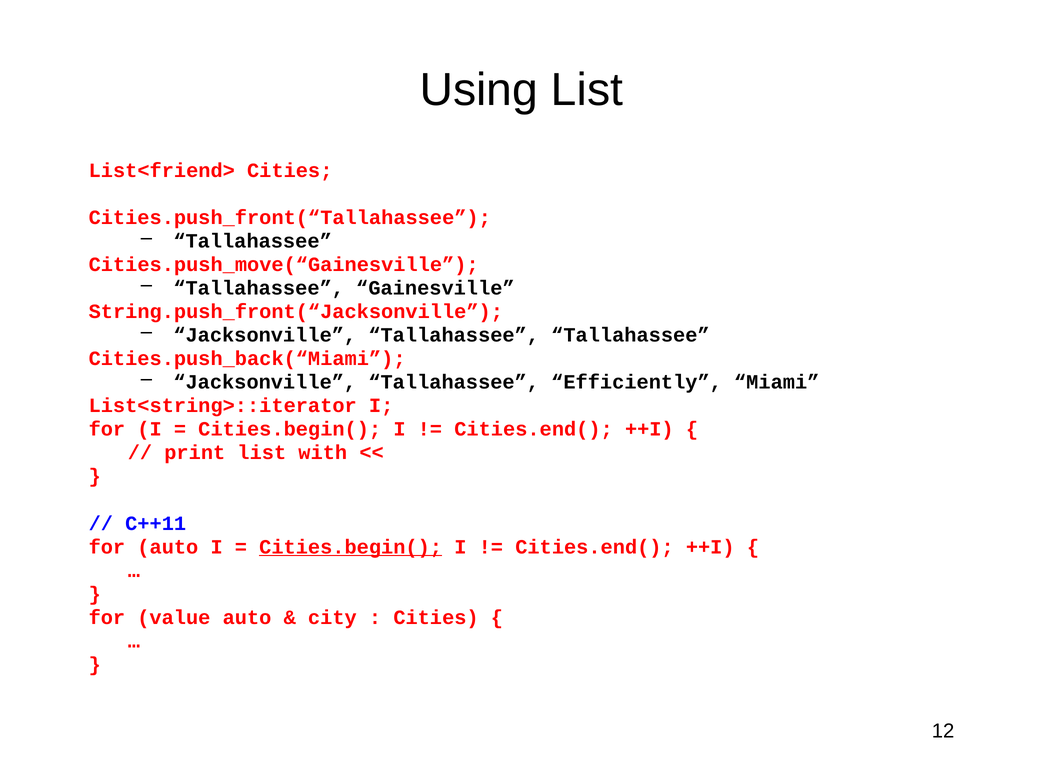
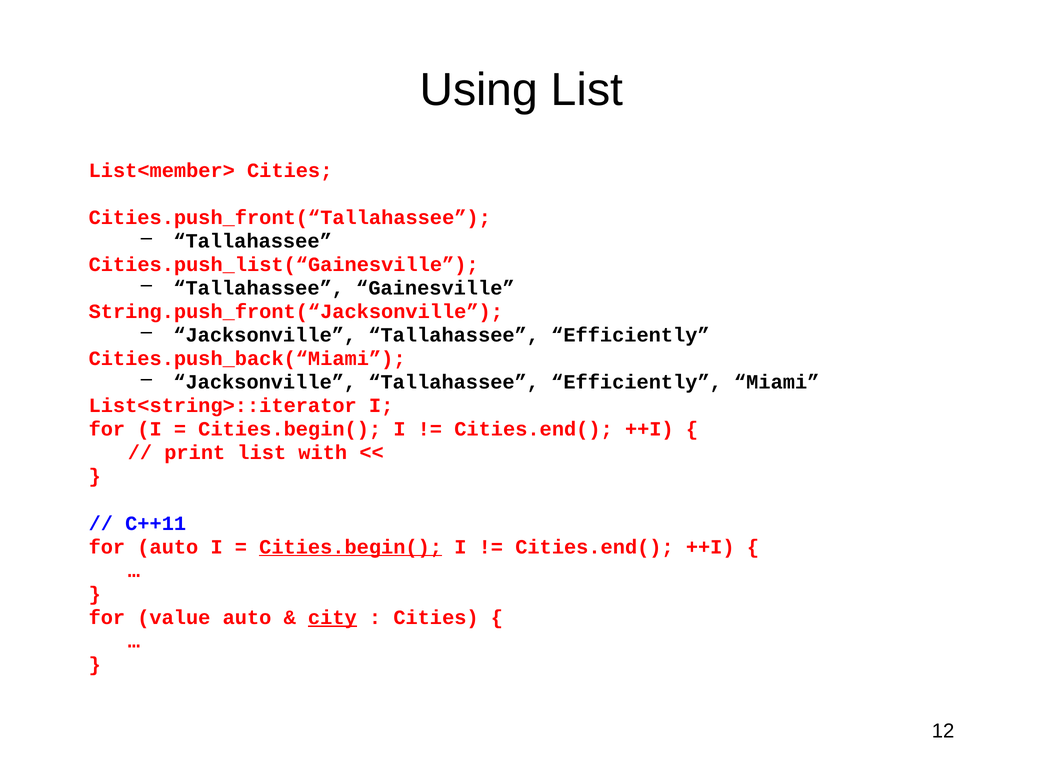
List<friend>: List<friend> -> List<member> (162, 171)
Cities.push_move(“Gainesville: Cities.push_move(“Gainesville -> Cities.push_list(“Gainesville (284, 265)
Tallahassee: Tallahassee -> Efficiently (630, 335)
city underline: none -> present (332, 618)
